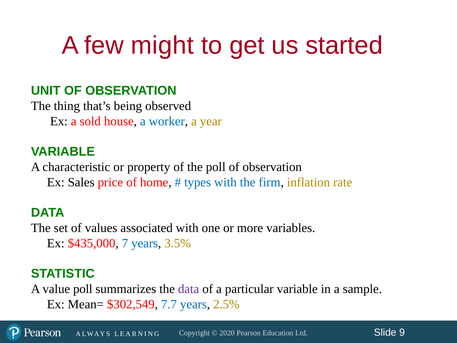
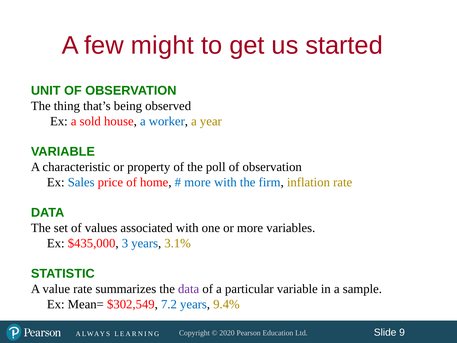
Sales colour: black -> blue (81, 182)
types: types -> more (198, 182)
7: 7 -> 3 (125, 243)
3.5%: 3.5% -> 3.1% (178, 243)
value poll: poll -> rate (83, 289)
7.7: 7.7 -> 7.2 (169, 304)
2.5%: 2.5% -> 9.4% (226, 304)
